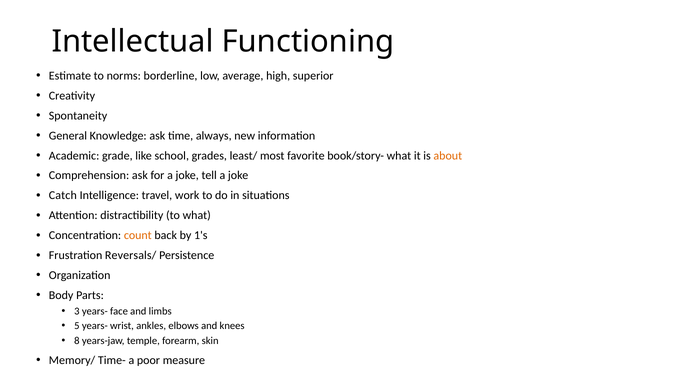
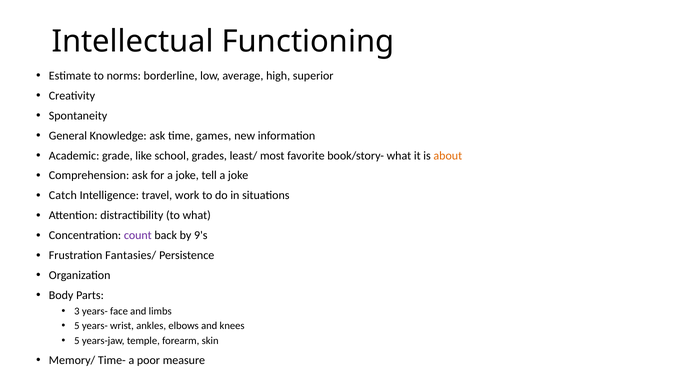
always: always -> games (214, 136)
count colour: orange -> purple (138, 236)
1's: 1's -> 9's (201, 236)
Reversals/: Reversals/ -> Fantasies/ (131, 256)
8: 8 -> 5 (77, 341)
